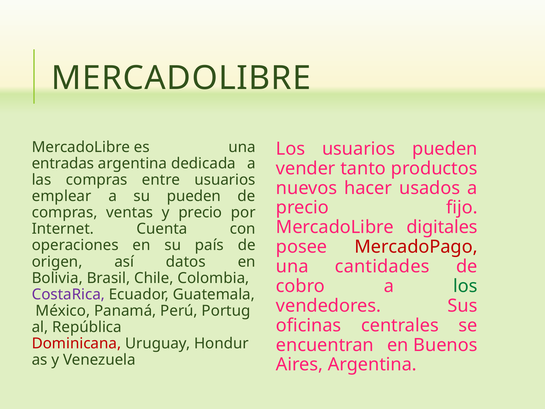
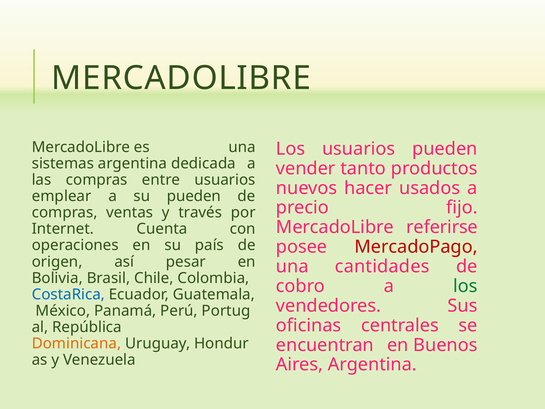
entradas: entradas -> sistemas (63, 163)
y precio: precio -> través (200, 212)
digitales: digitales -> referirse (442, 227)
datos: datos -> pesar (186, 262)
CostaRica colour: purple -> blue (68, 294)
Dominicana colour: red -> orange (76, 343)
